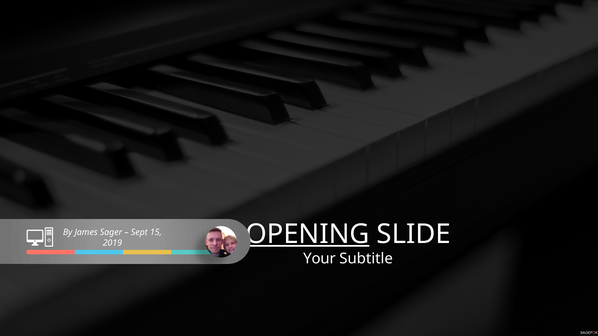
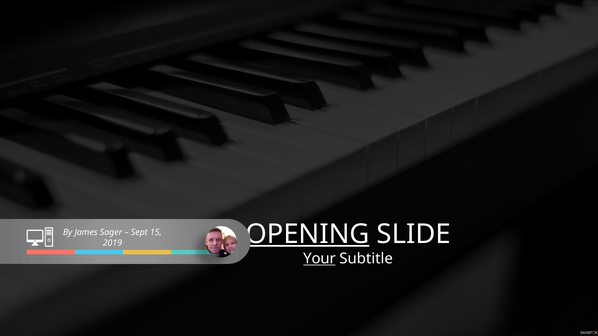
Your underline: none -> present (319, 259)
